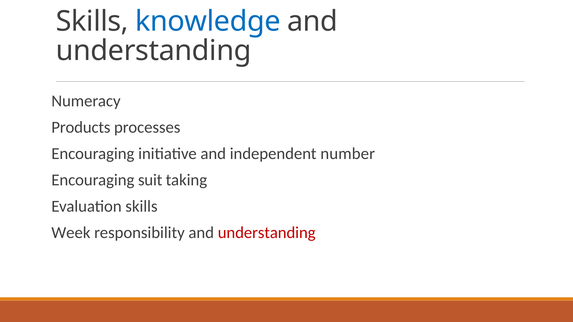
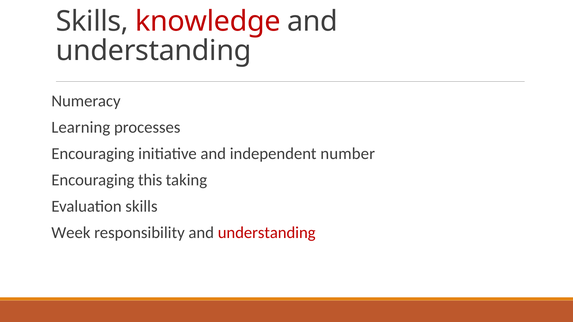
knowledge colour: blue -> red (208, 22)
Products: Products -> Learning (81, 127)
suit: suit -> this (150, 180)
